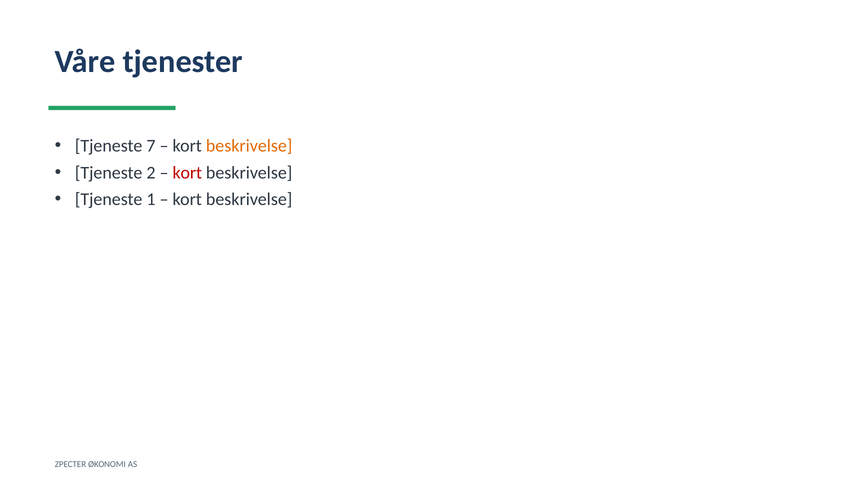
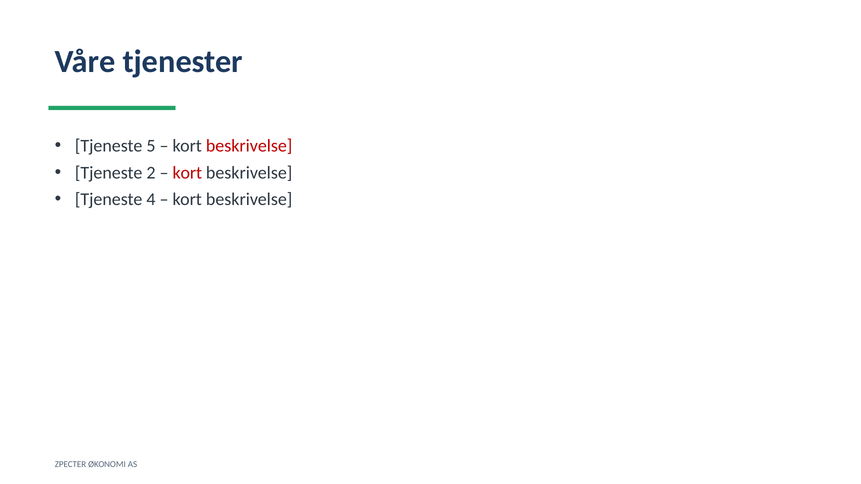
7: 7 -> 5 (151, 146)
beskrivelse colour: orange -> red (249, 146)
1: 1 -> 4 (151, 200)
